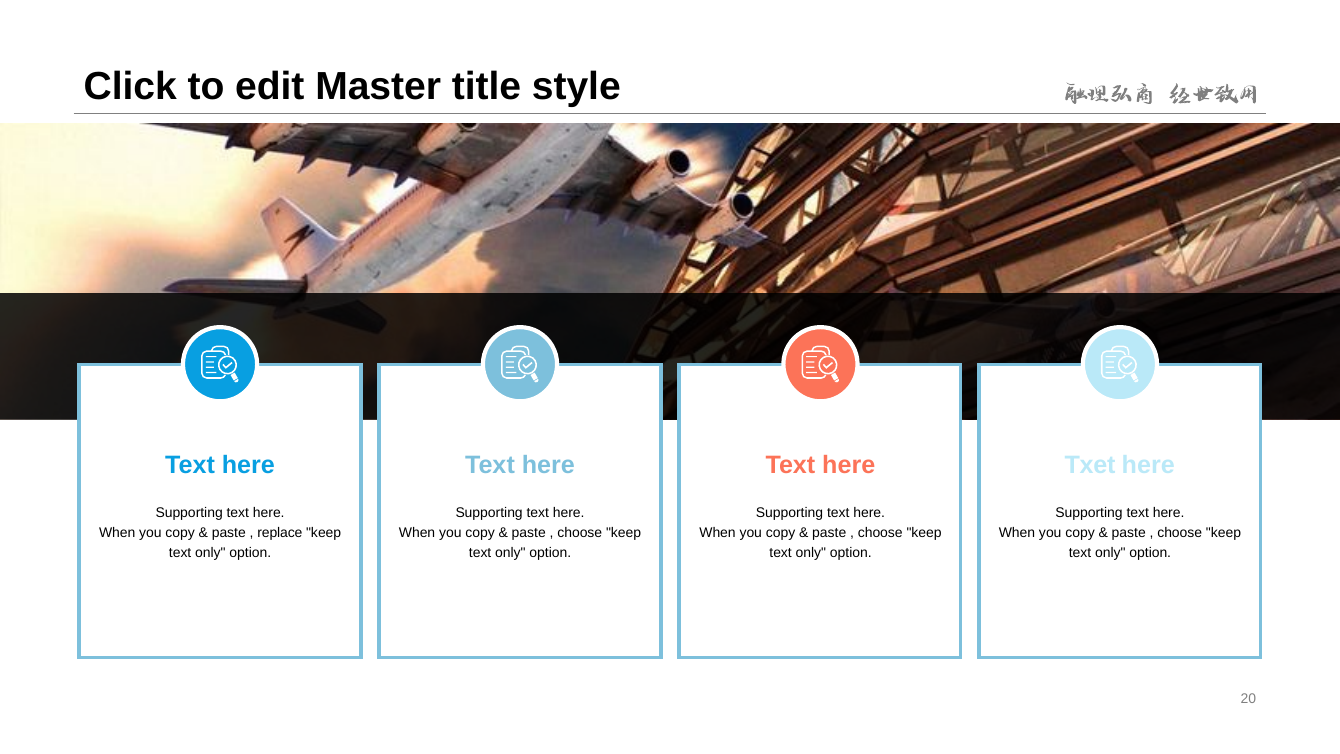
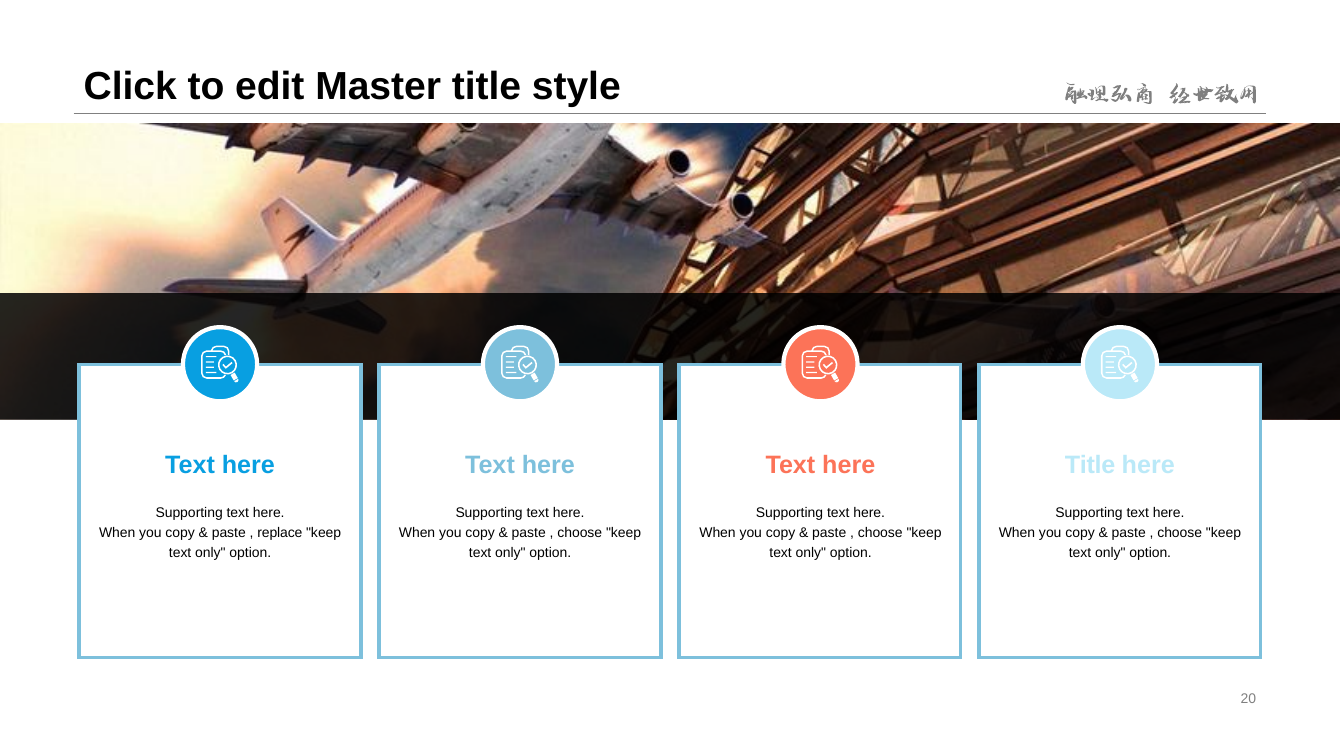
Txet: Txet -> Title (1090, 465)
